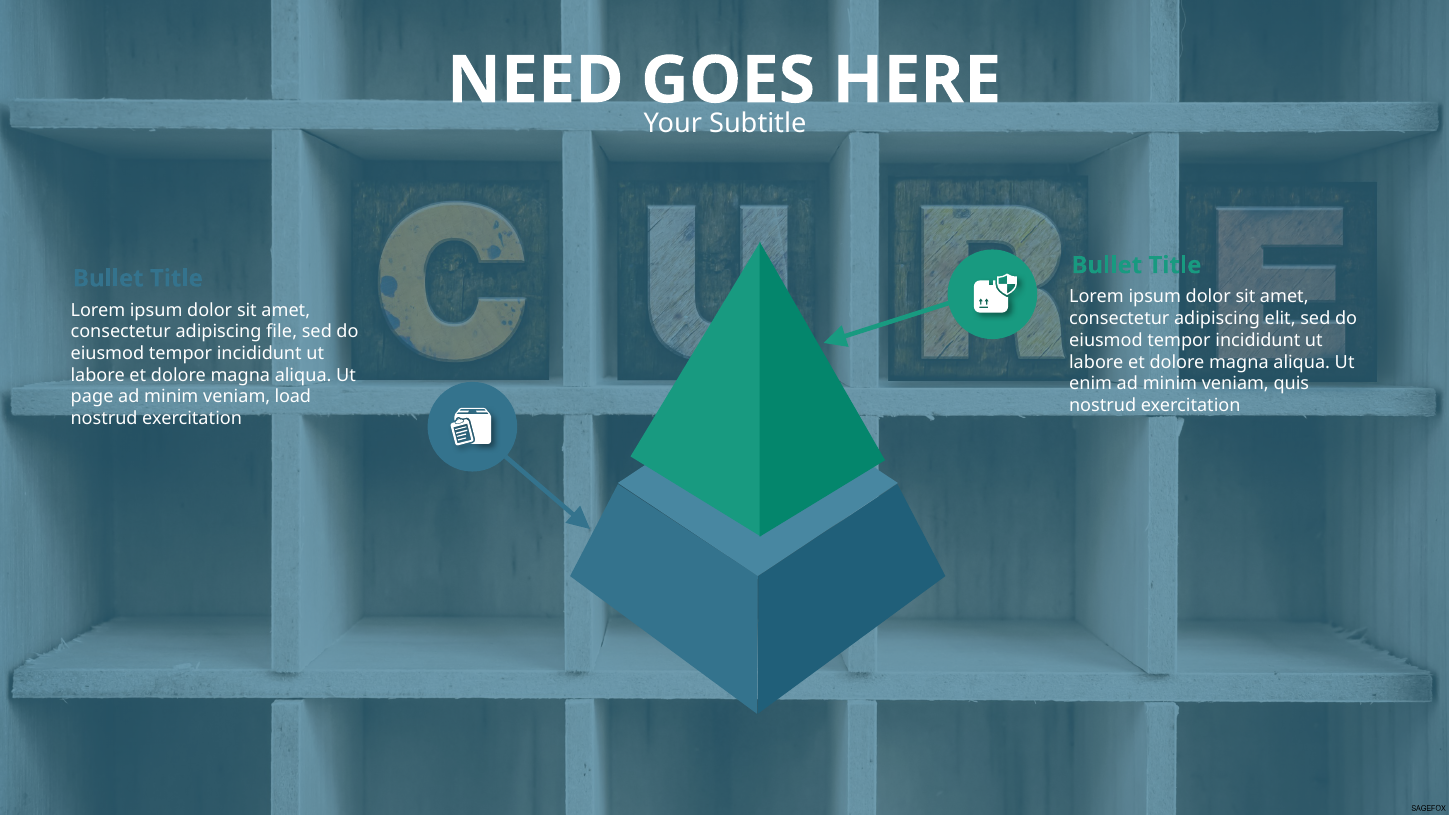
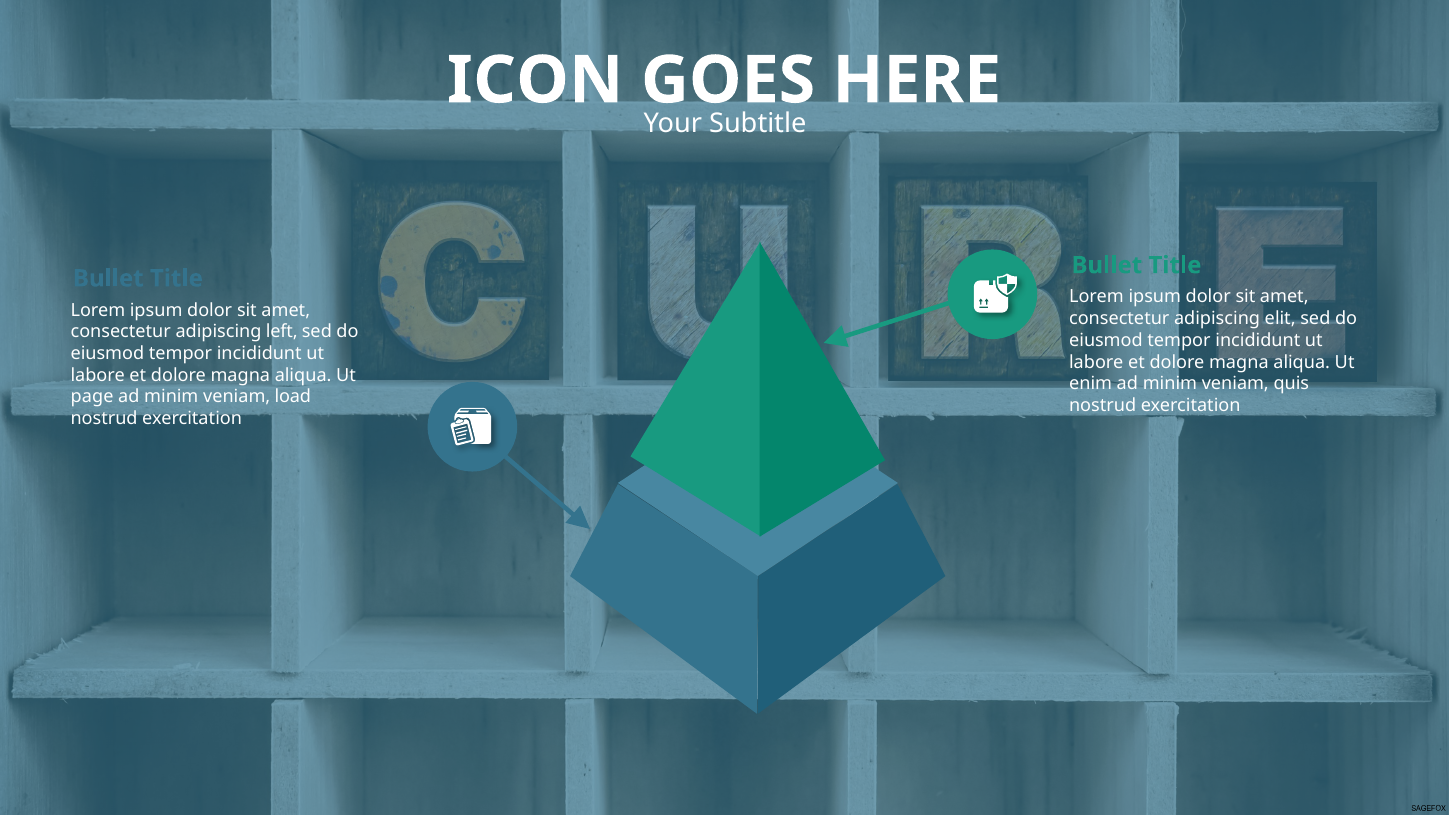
NEED: NEED -> ICON (535, 80)
file: file -> left (282, 332)
